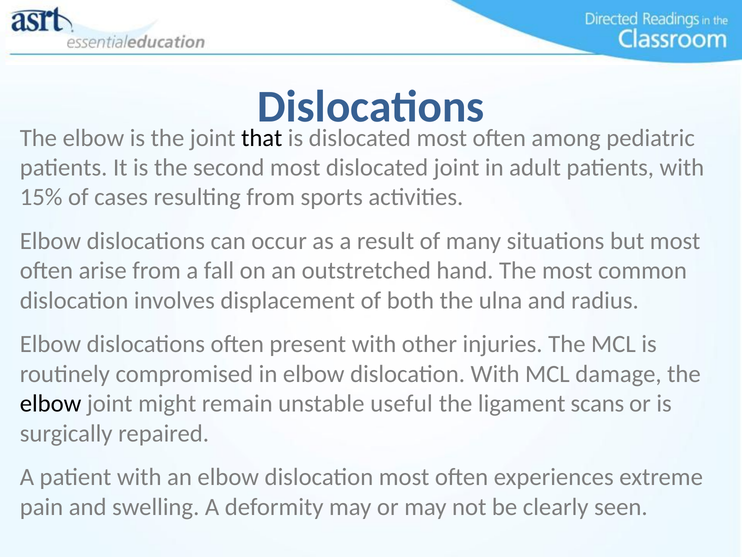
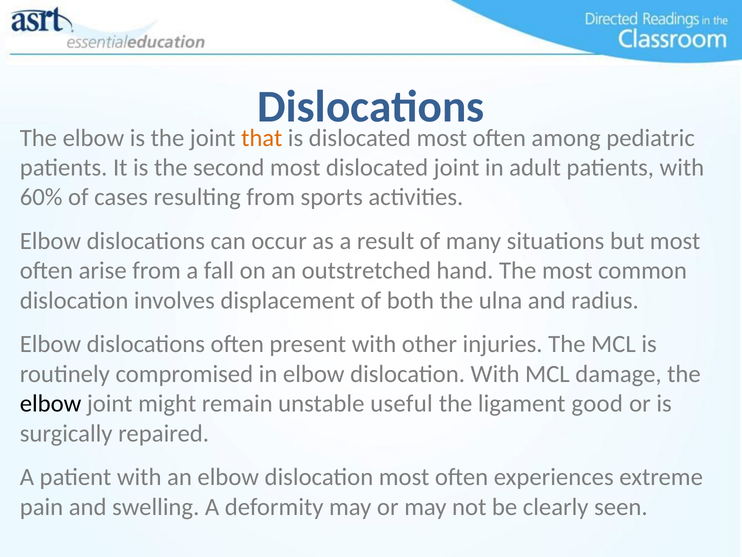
that colour: black -> orange (262, 138)
15%: 15% -> 60% (41, 197)
scans: scans -> good (597, 403)
